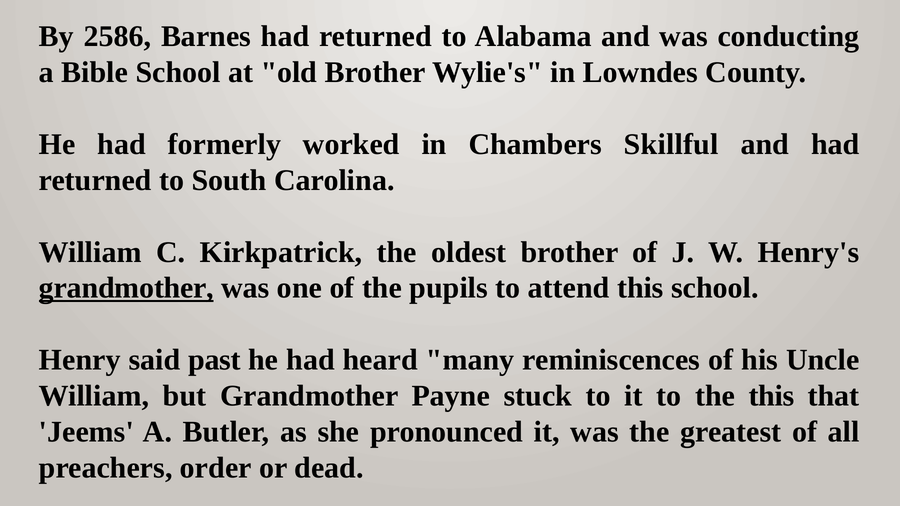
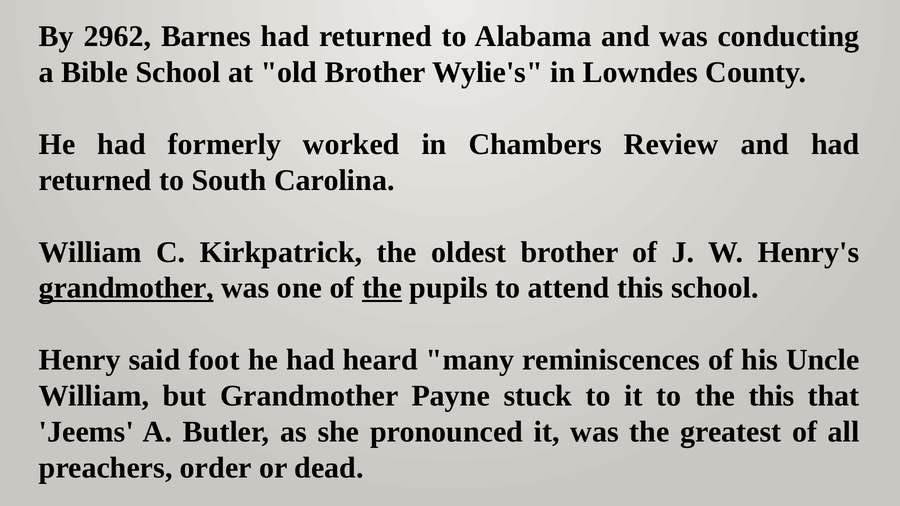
2586: 2586 -> 2962 (117, 36)
Skillful: Skillful -> Review (671, 144)
the underline: none -> present (382, 288)
past: past -> foot (214, 360)
